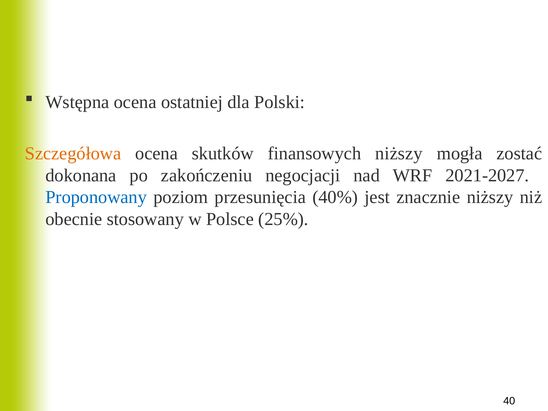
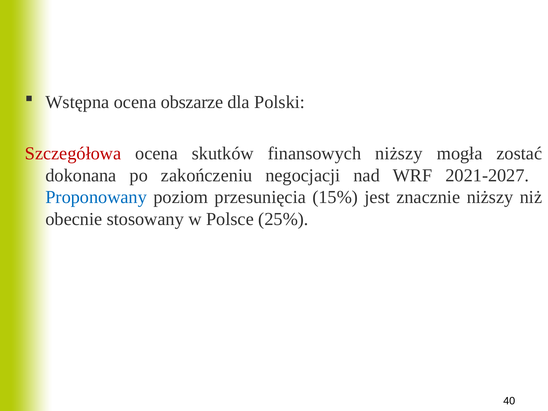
ostatniej: ostatniej -> obszarze (192, 102)
Szczegółowa colour: orange -> red (73, 153)
40%: 40% -> 15% (335, 197)
